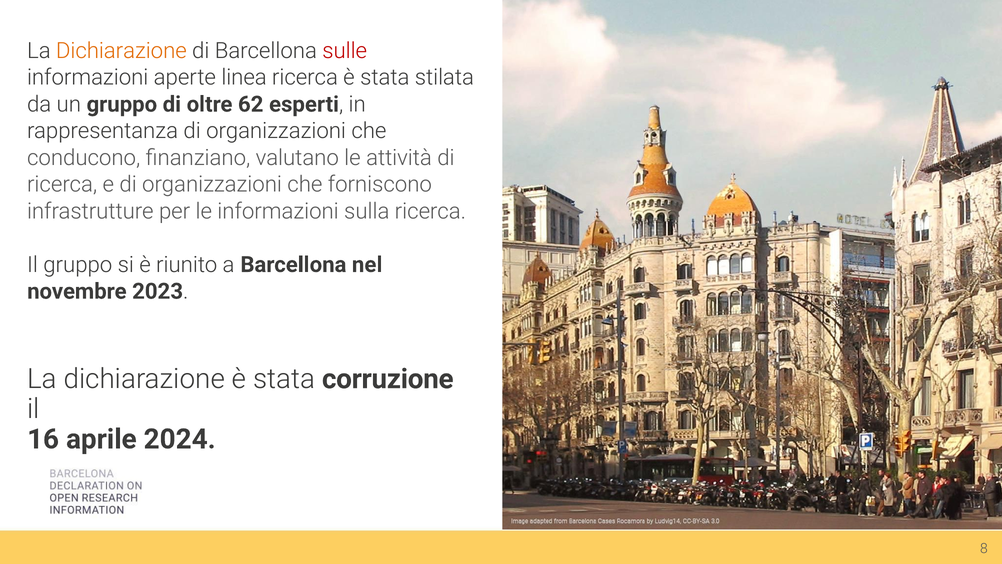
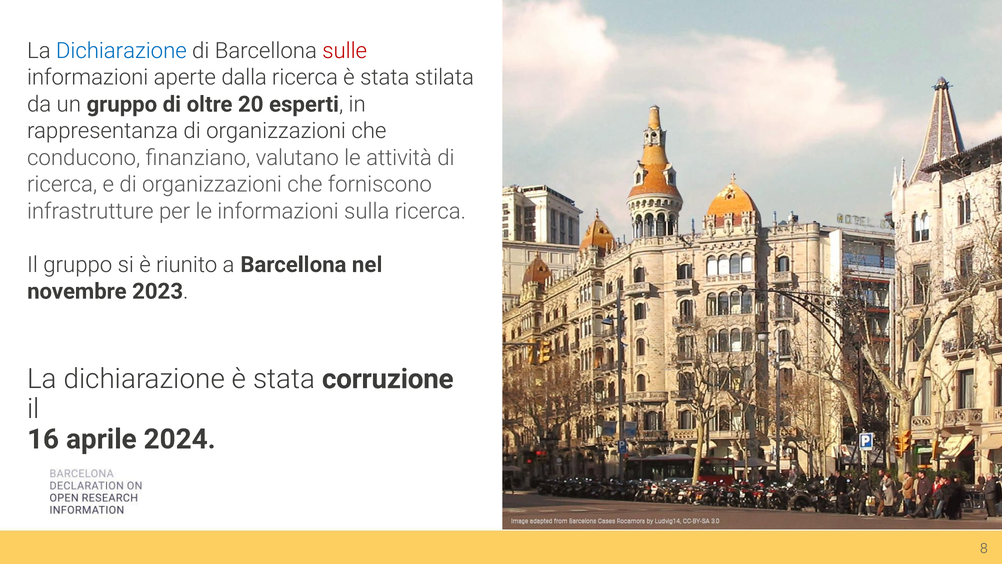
Dichiarazione colour: orange -> blue (121, 51)
linea: linea -> dalla (244, 78)
62: 62 -> 20 (251, 104)
